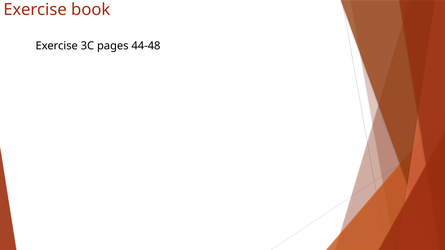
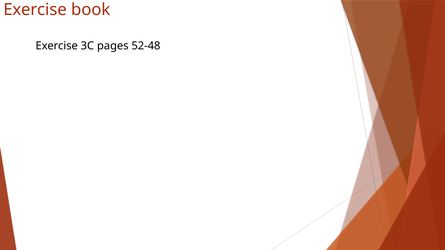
44-48: 44-48 -> 52-48 (146, 46)
